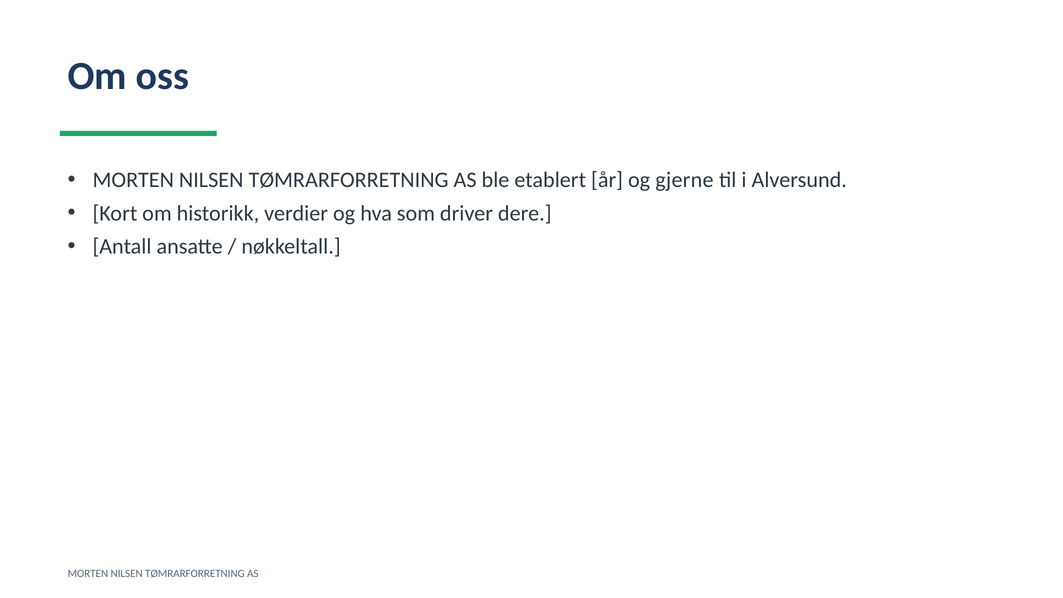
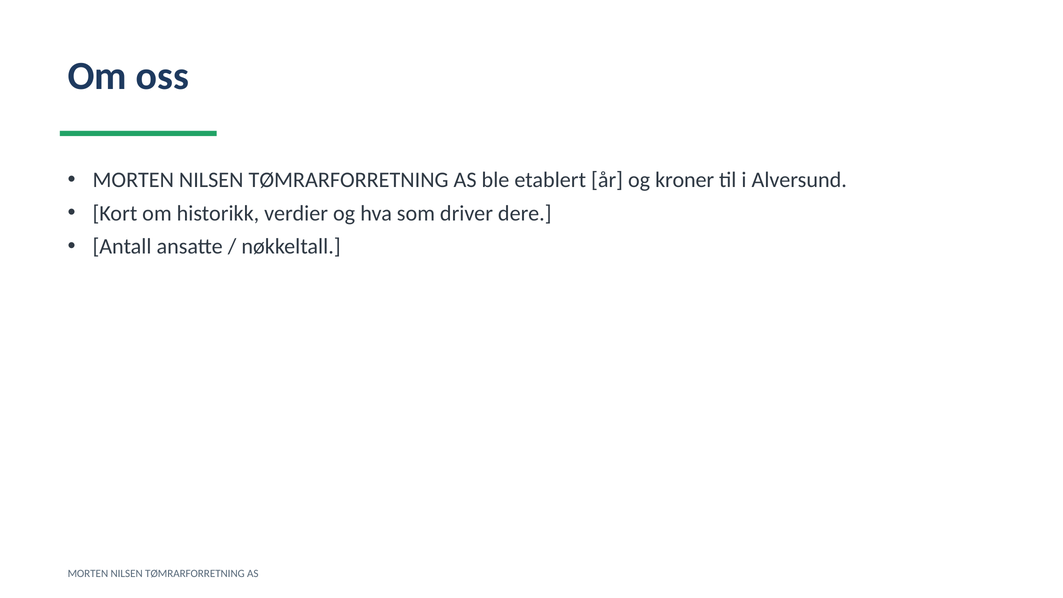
gjerne: gjerne -> kroner (685, 180)
